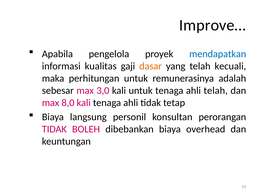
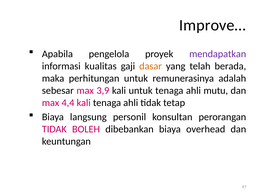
mendapatkan colour: blue -> purple (218, 54)
kecuali: kecuali -> berada (230, 66)
3,0: 3,0 -> 3,9 (103, 91)
ahli telah: telah -> mutu (216, 91)
8,0: 8,0 -> 4,4 (68, 103)
